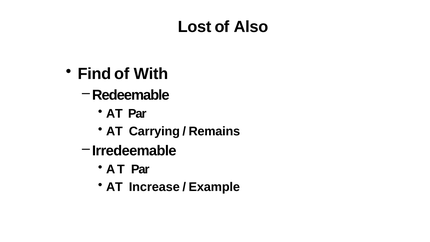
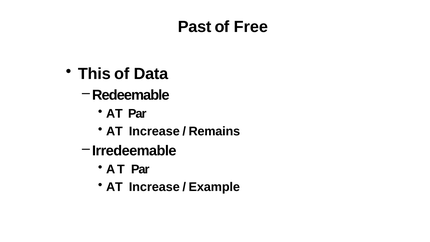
Lost: Lost -> Past (195, 27)
Also: Also -> Free (251, 27)
Find: Find -> This (94, 74)
With: With -> Data (151, 74)
Carrying: Carrying -> Increase (154, 131)
